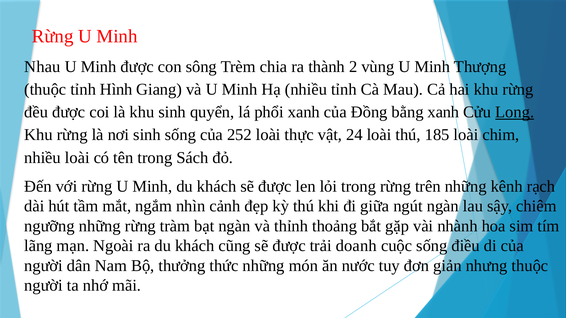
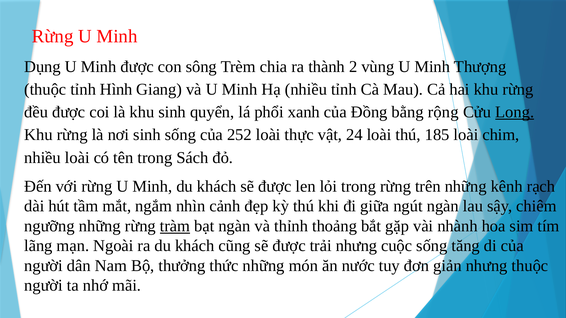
Nhau: Nhau -> Dụng (42, 67)
bằng xanh: xanh -> rộng (443, 112)
tràm underline: none -> present (175, 226)
trải doanh: doanh -> nhưng (356, 246)
điều: điều -> tăng (466, 246)
